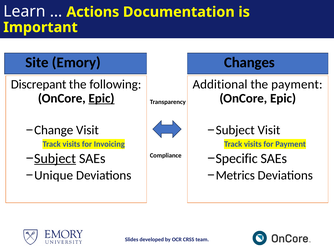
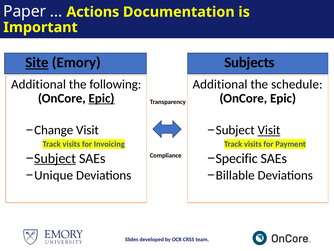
Learn: Learn -> Paper (25, 11)
Site underline: none -> present (37, 62)
Changes: Changes -> Subjects (249, 62)
the payment: payment -> schedule (297, 84)
Discrepant: Discrepant -> Additional (38, 84)
Visit underline: none -> present (269, 130)
Metrics: Metrics -> Billable (235, 175)
